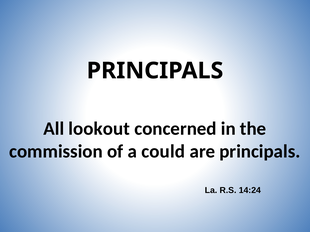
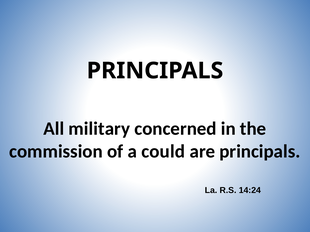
lookout: lookout -> military (99, 129)
